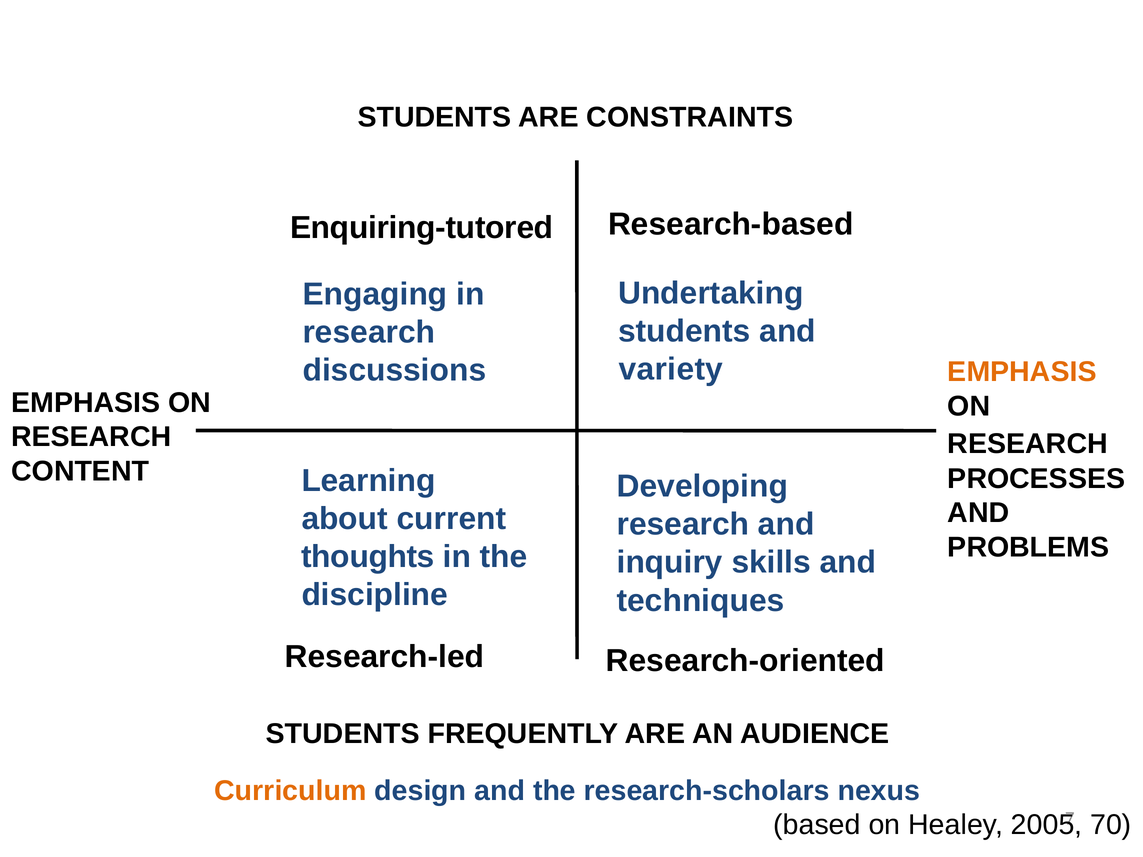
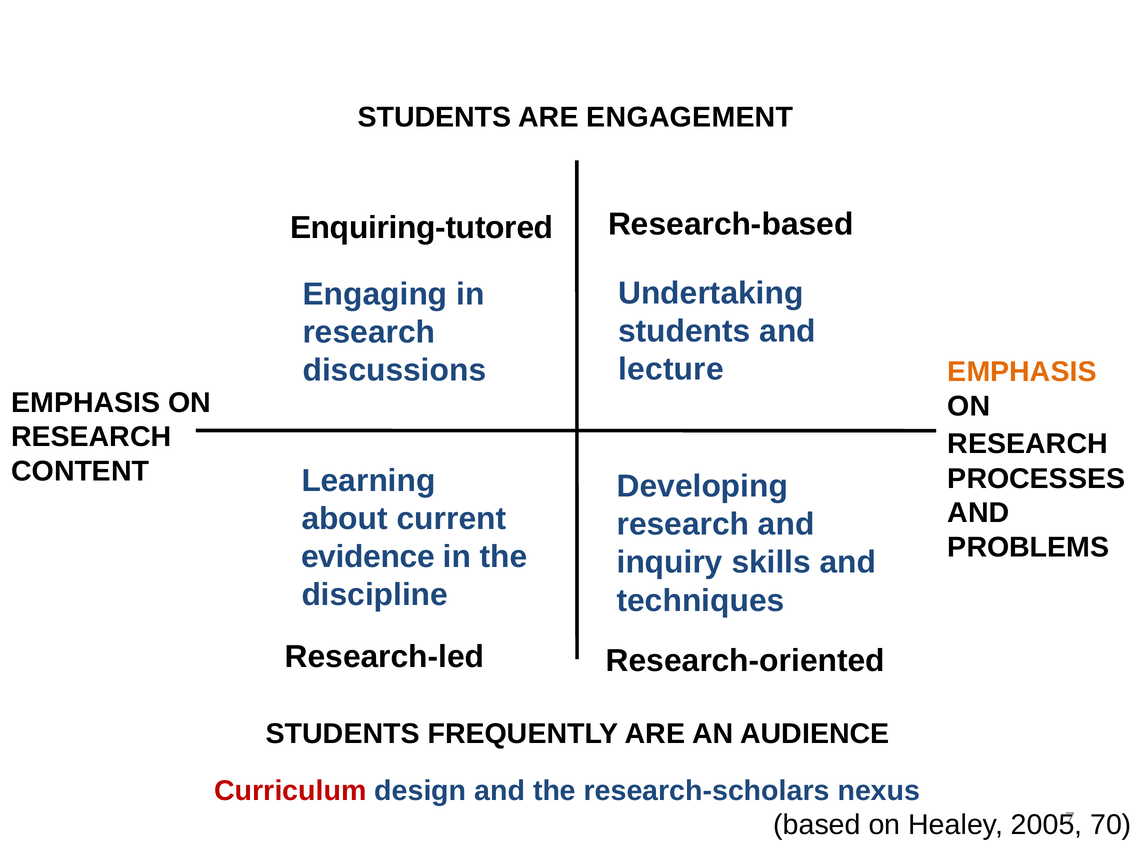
CONSTRAINTS: CONSTRAINTS -> ENGAGEMENT (690, 117)
variety: variety -> lecture (671, 369)
thoughts: thoughts -> evidence (368, 557)
Curriculum colour: orange -> red (290, 791)
